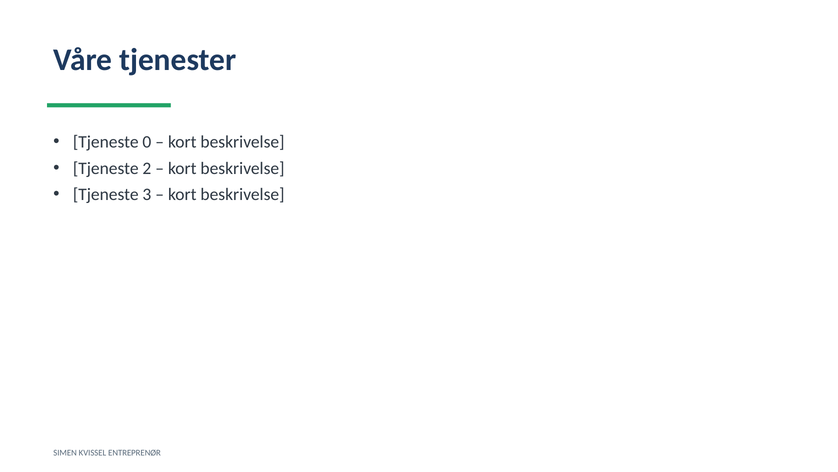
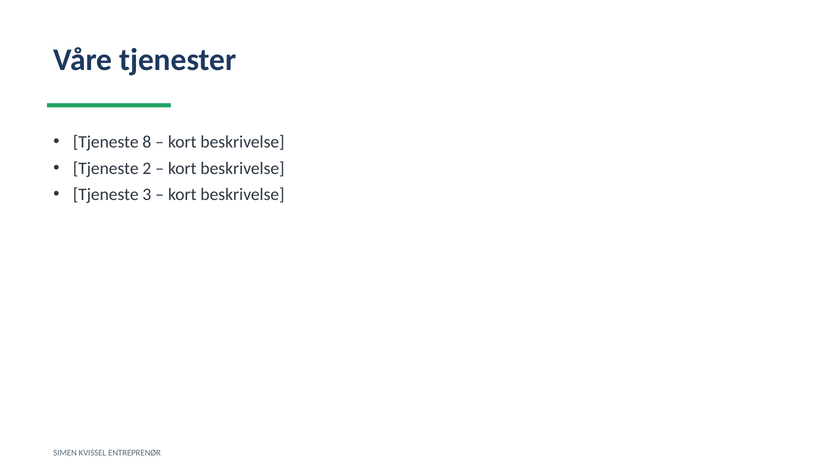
0: 0 -> 8 (147, 142)
